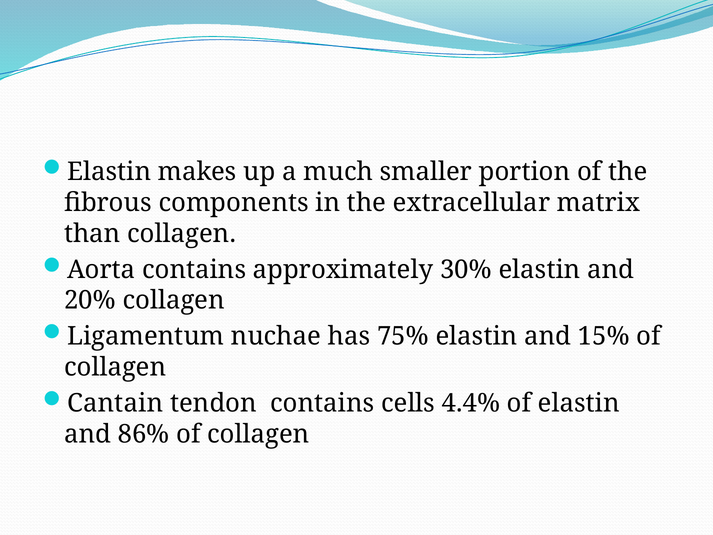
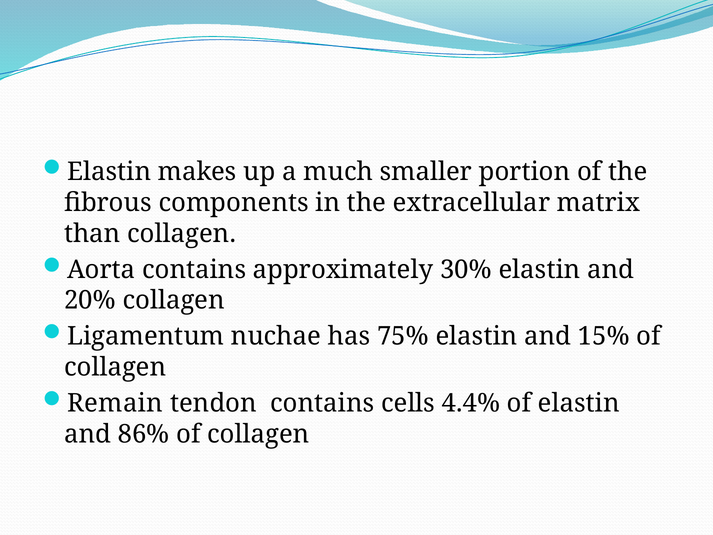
Cantain: Cantain -> Remain (115, 403)
